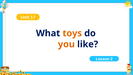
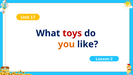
toys colour: orange -> red (72, 33)
